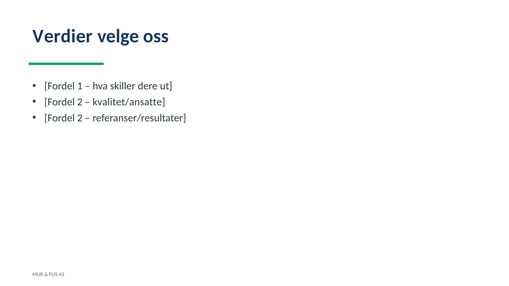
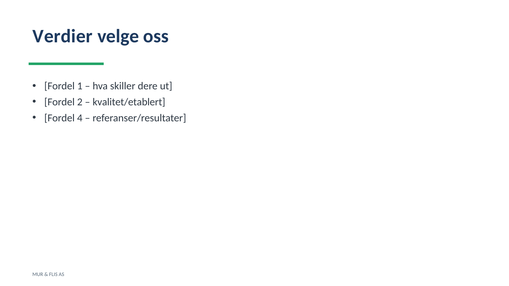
kvalitet/ansatte: kvalitet/ansatte -> kvalitet/etablert (129, 102)
2: 2 -> 4 (80, 118)
